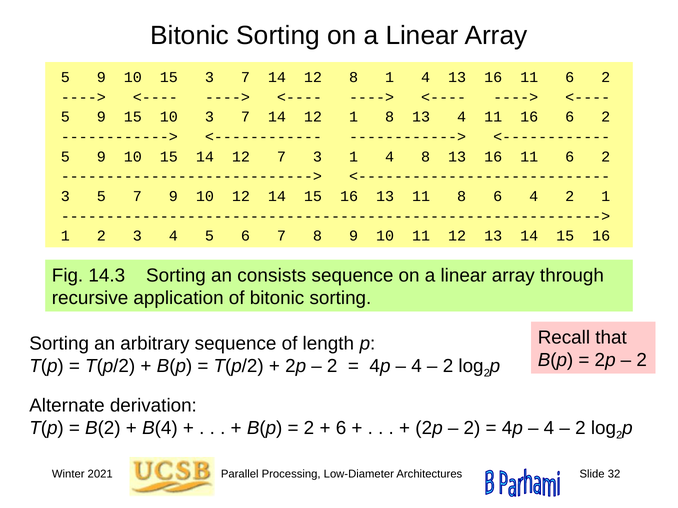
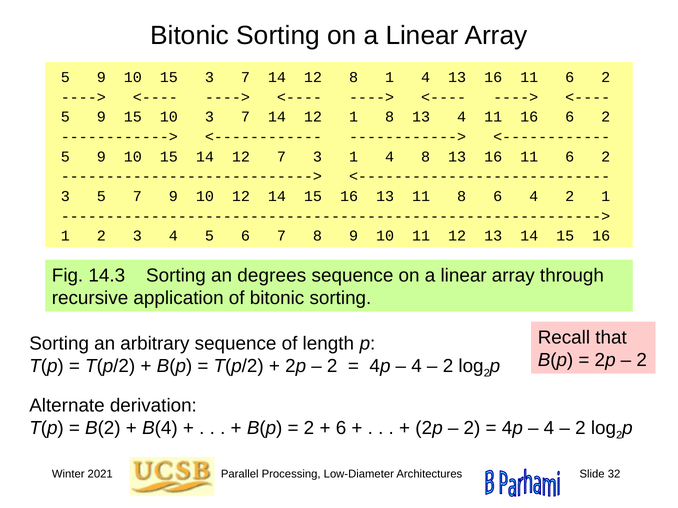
consists: consists -> degrees (272, 276)
